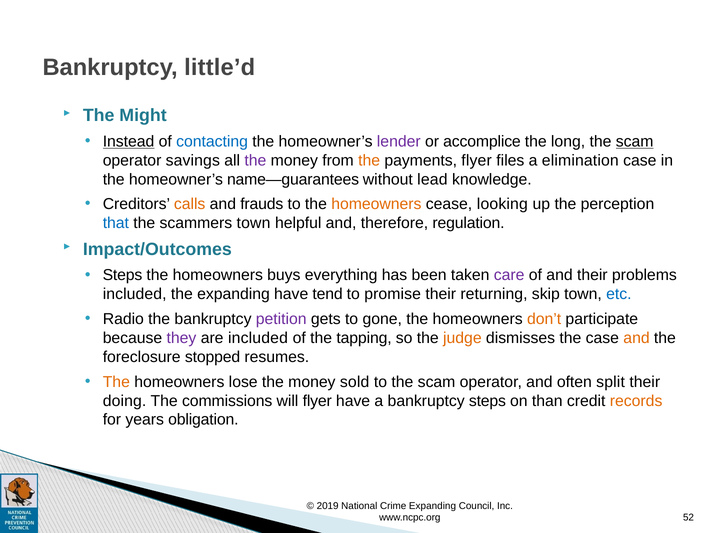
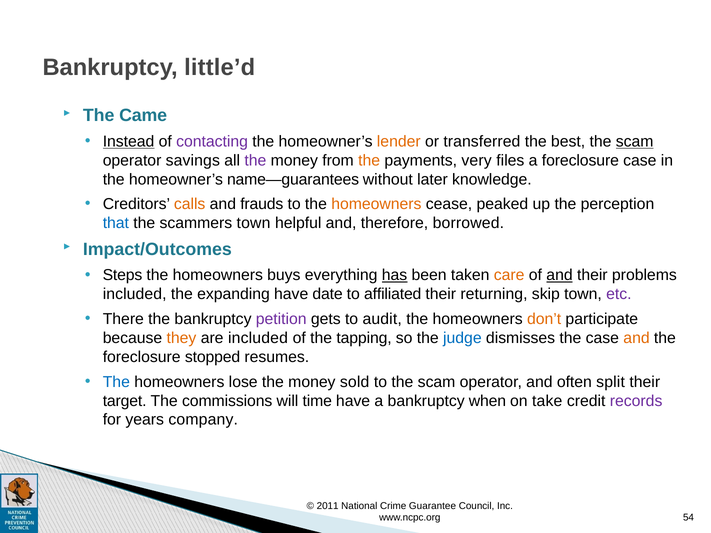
Might: Might -> Came (143, 116)
contacting colour: blue -> purple (212, 142)
lender colour: purple -> orange (399, 142)
accomplice: accomplice -> transferred (482, 142)
long: long -> best (568, 142)
payments flyer: flyer -> very (477, 160)
a elimination: elimination -> foreclosure (580, 160)
lead: lead -> later (432, 179)
looking: looking -> peaked (502, 204)
regulation: regulation -> borrowed (468, 223)
has underline: none -> present (395, 275)
care colour: purple -> orange (509, 275)
and underline: none -> present (560, 275)
tend: tend -> date (328, 294)
promise: promise -> affiliated (393, 294)
etc colour: blue -> purple (619, 294)
Radio: Radio -> There (123, 319)
gone: gone -> audit (382, 319)
they colour: purple -> orange (181, 338)
judge colour: orange -> blue (462, 338)
The colour: orange -> blue (116, 382)
doing: doing -> target (125, 401)
will flyer: flyer -> time (317, 401)
bankruptcy steps: steps -> when (487, 401)
than: than -> take (547, 401)
records colour: orange -> purple (636, 401)
obligation: obligation -> company (203, 420)
2019: 2019 -> 2011 (328, 506)
Crime Expanding: Expanding -> Guarantee (433, 506)
52: 52 -> 54 (688, 518)
